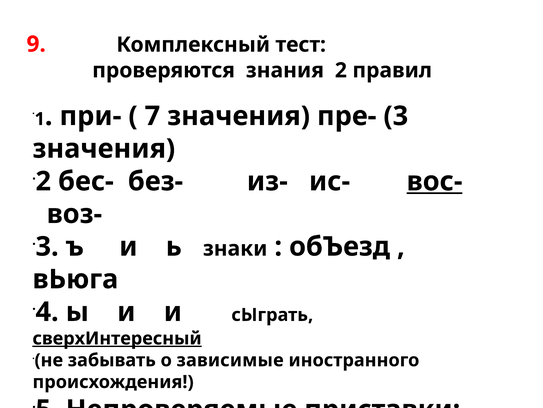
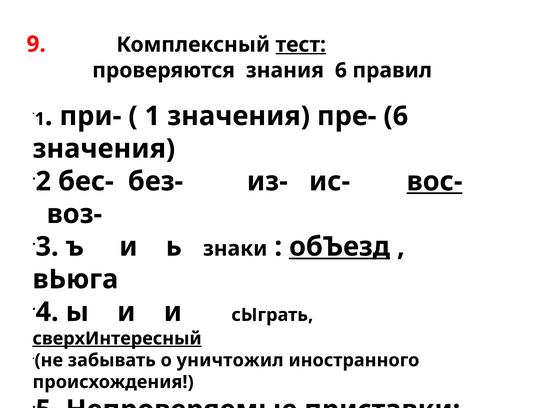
тест underline: none -> present (301, 45)
знания 2: 2 -> 6 (341, 70)
7: 7 -> 1 (152, 116)
пре- 3: 3 -> 6 (396, 116)
обЪезд underline: none -> present (340, 246)
зависимые: зависимые -> уничтожил (230, 360)
